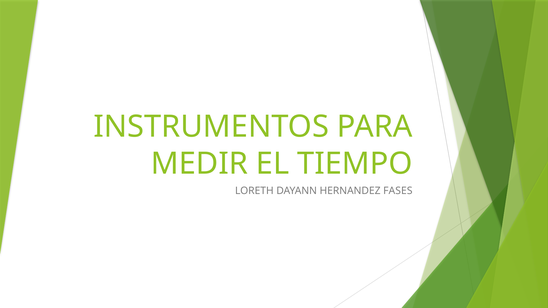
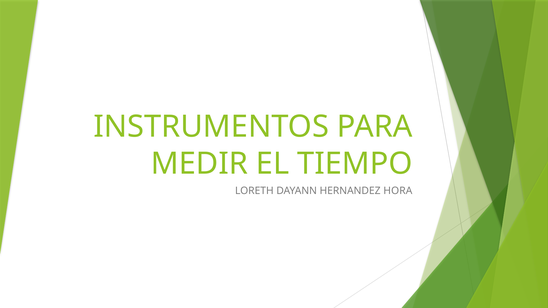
FASES: FASES -> HORA (398, 191)
